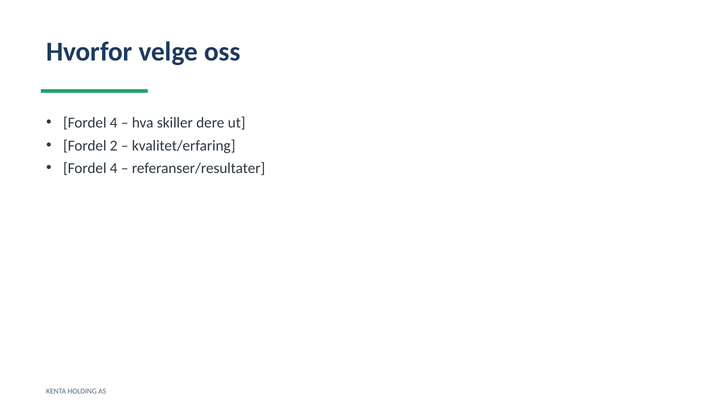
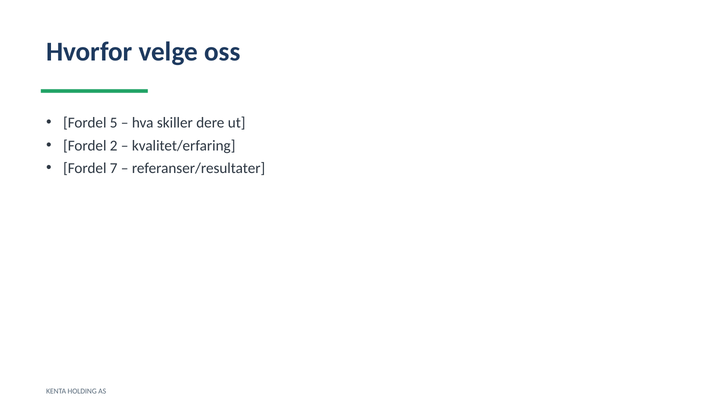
4: 4 -> 5 (114, 123)
4: 4 -> 7 (114, 168)
